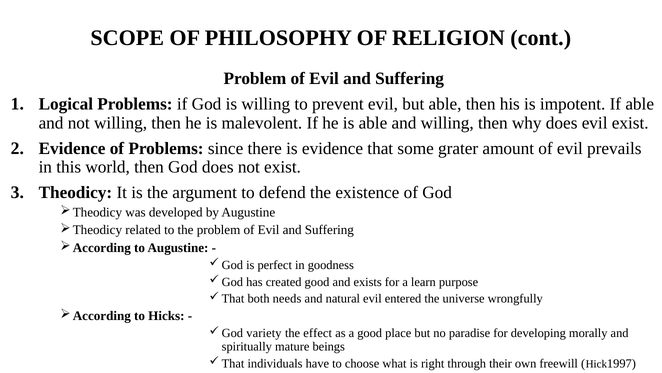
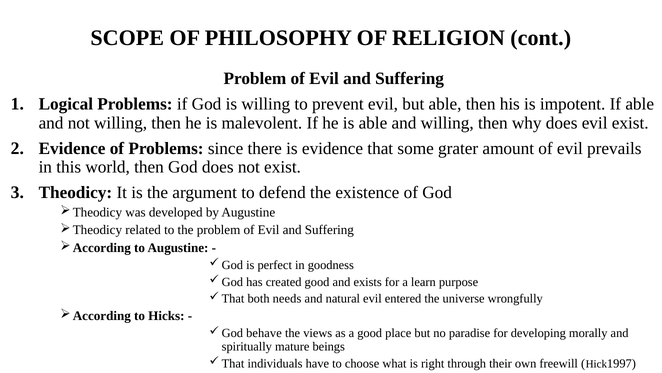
variety: variety -> behave (264, 333)
effect: effect -> views (318, 333)
